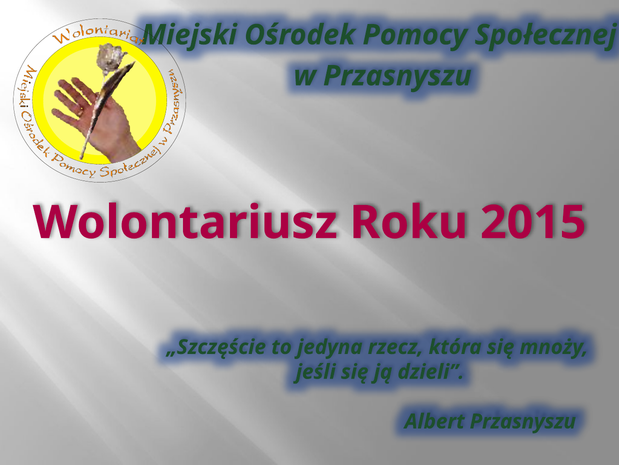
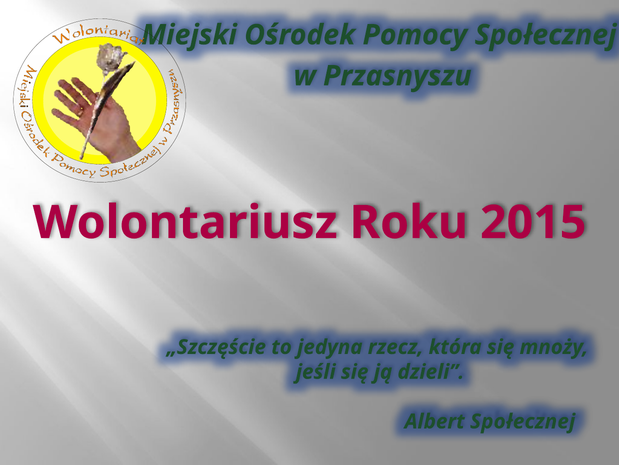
Albert Przasnyszu: Przasnyszu -> Społecznej (523, 421)
